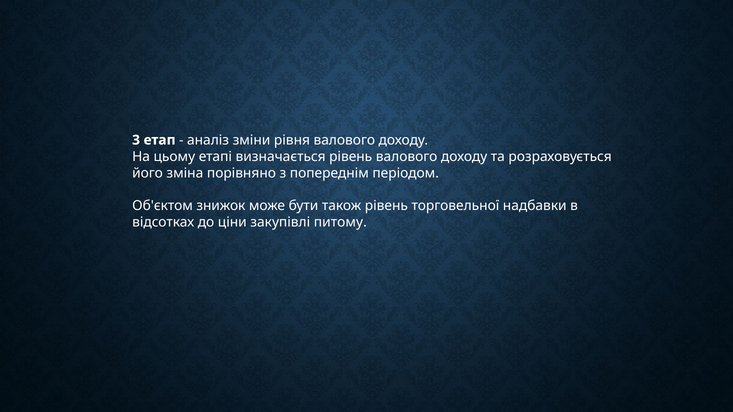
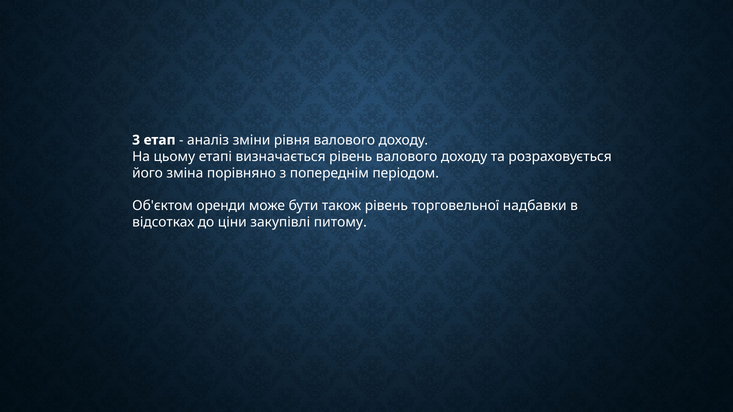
знижок: знижок -> оренди (221, 206)
